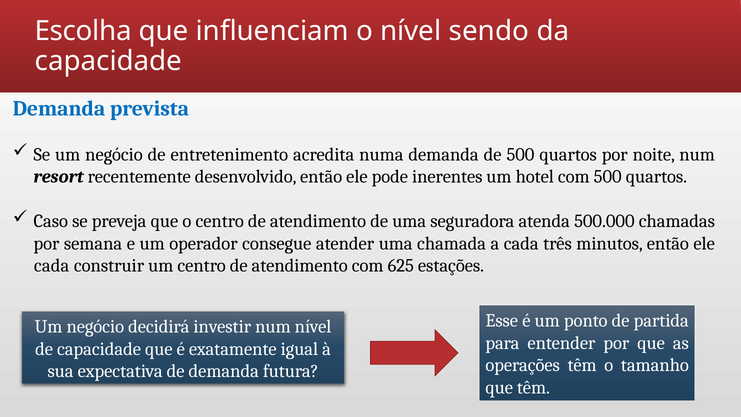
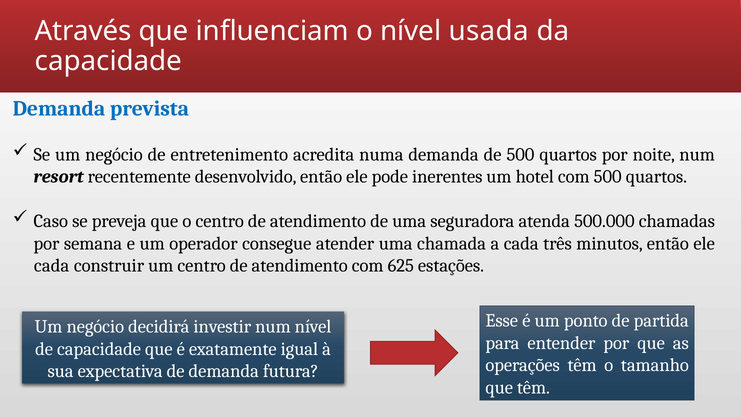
Escolha: Escolha -> Através (83, 31)
sendo: sendo -> usada (489, 31)
